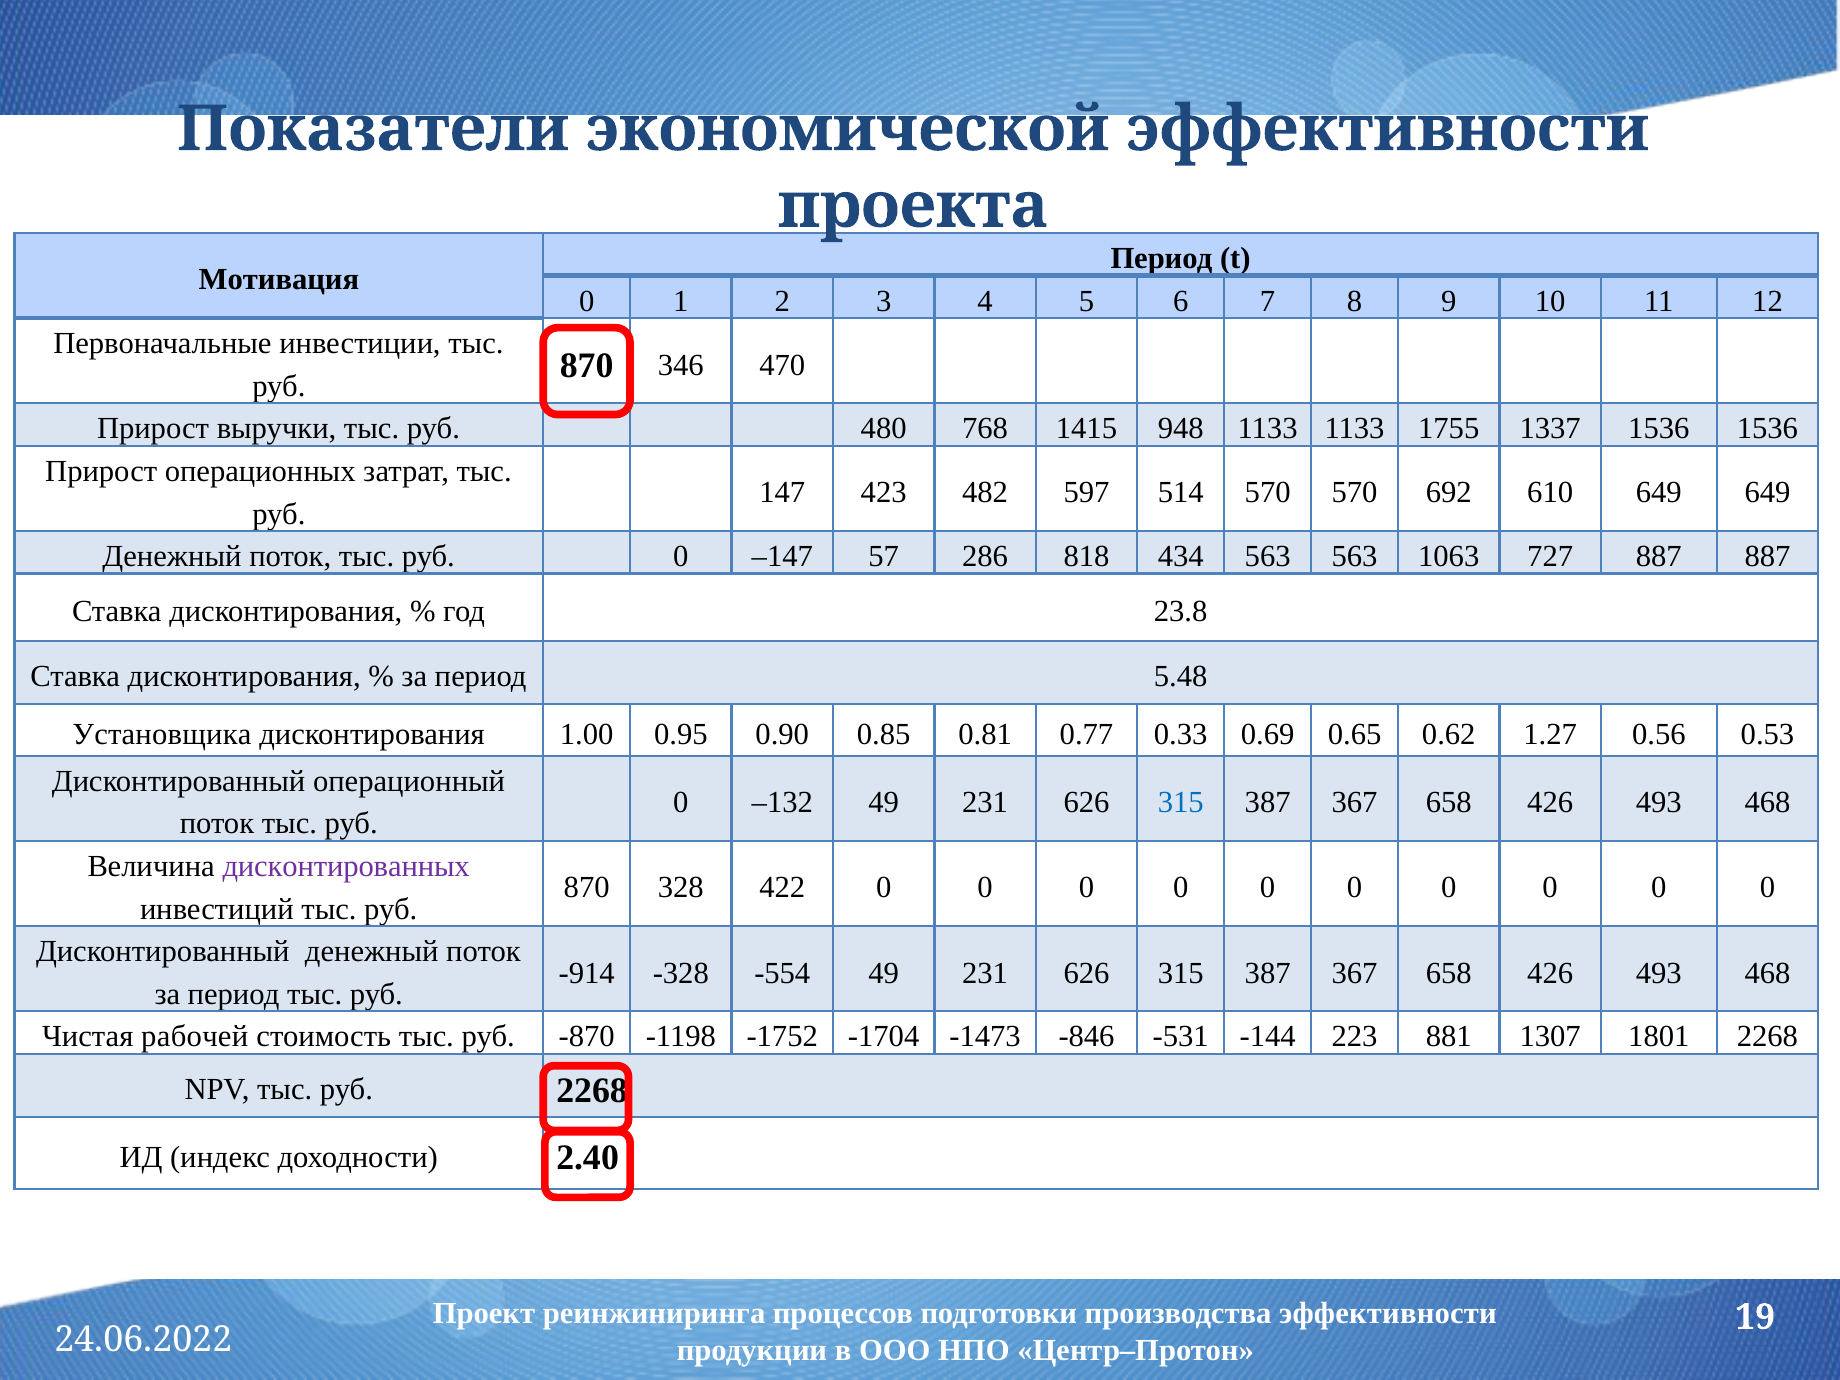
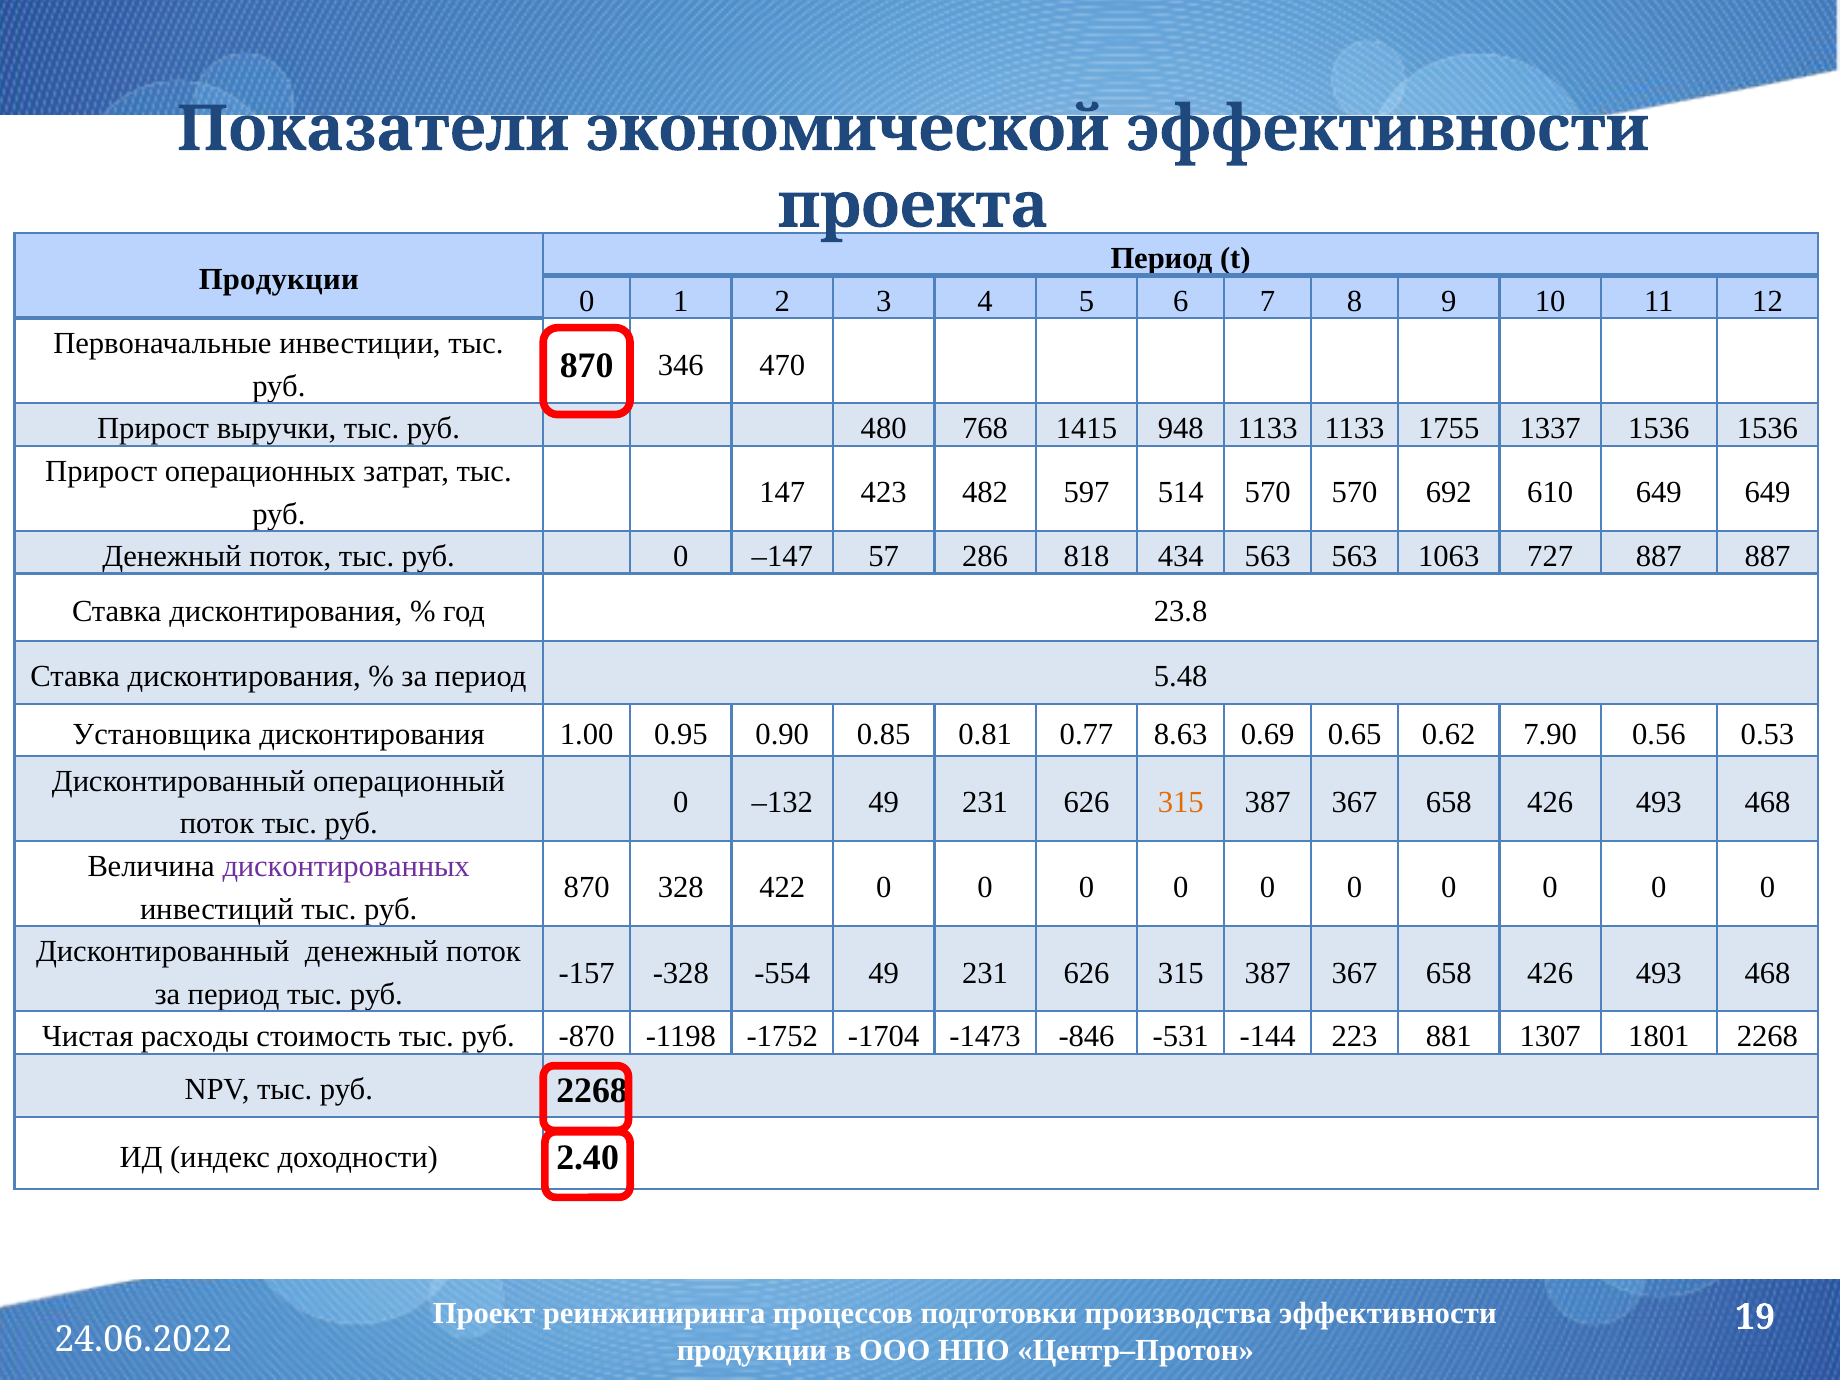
Мотивация: Мотивация -> Продукции (279, 280)
0.33: 0.33 -> 8.63 (1181, 734)
1.27: 1.27 -> 7.90 (1550, 734)
315 colour: blue -> orange (1181, 803)
-914: -914 -> -157 (587, 973)
рабочей: рабочей -> расходы (195, 1037)
